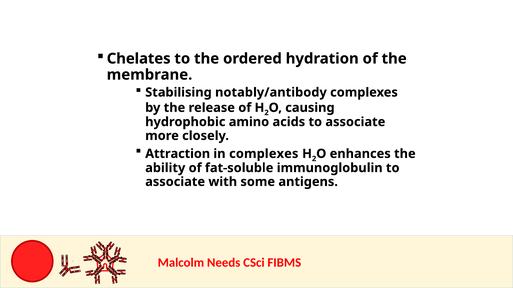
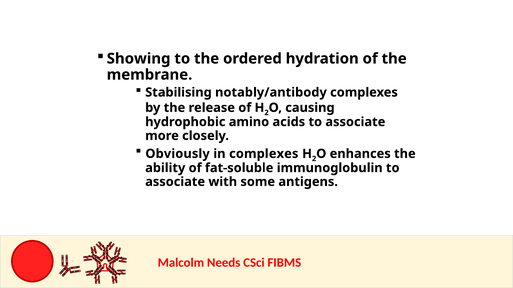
Chelates: Chelates -> Showing (139, 59)
Attraction: Attraction -> Obviously (178, 154)
